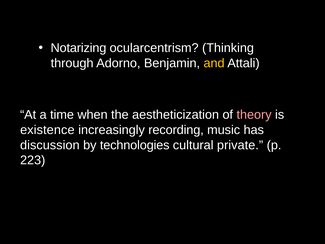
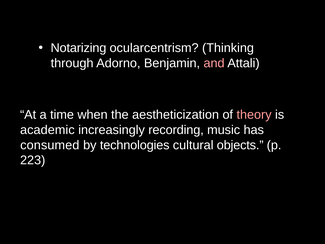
and colour: yellow -> pink (214, 63)
existence: existence -> academic (47, 130)
discussion: discussion -> consumed (50, 145)
private: private -> objects (240, 145)
